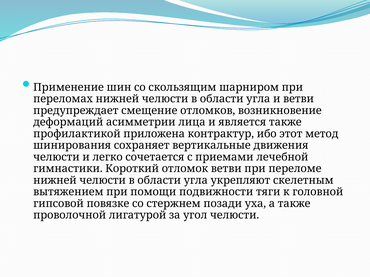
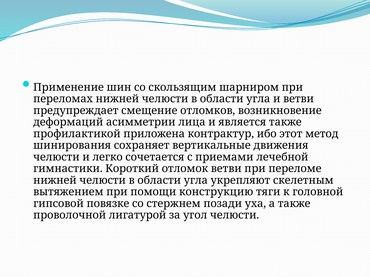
подвижности: подвижности -> конструкцию (216, 192)
